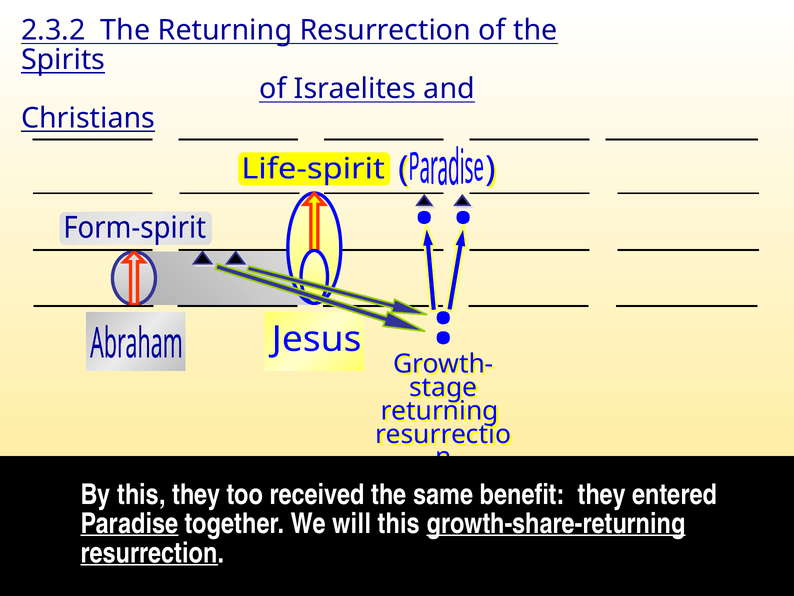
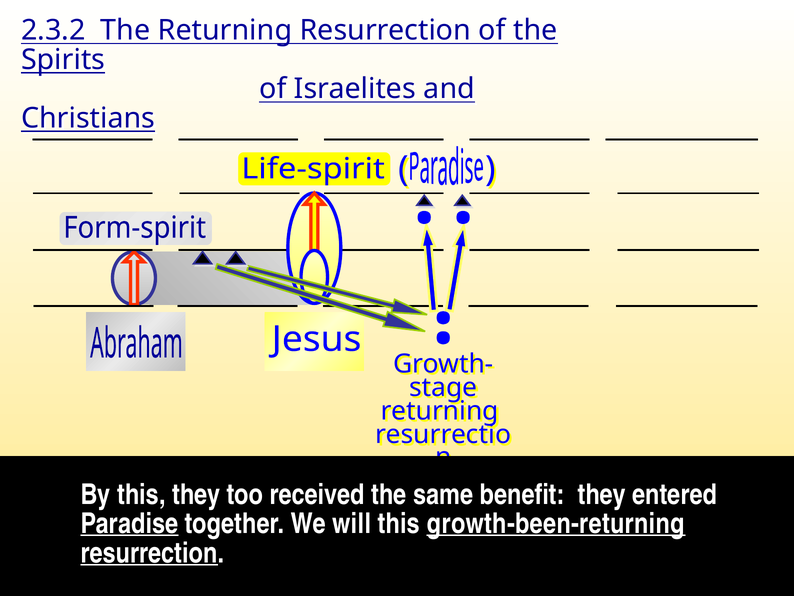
growth-share-returning: growth-share-returning -> growth-been-returning (556, 523)
